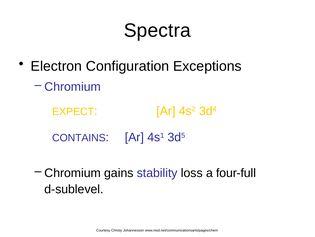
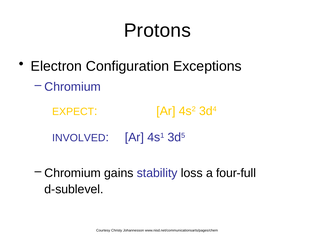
Spectra: Spectra -> Protons (157, 30)
CONTAINS: CONTAINS -> INVOLVED (79, 138)
